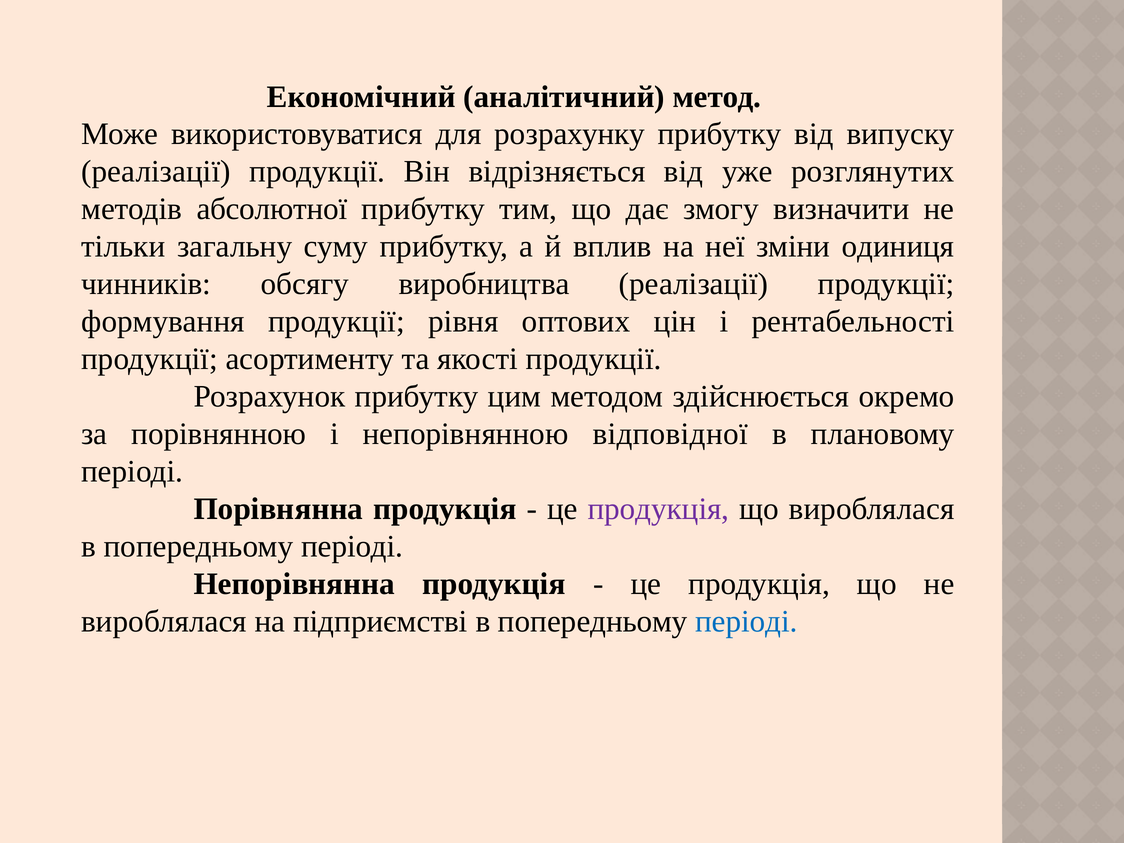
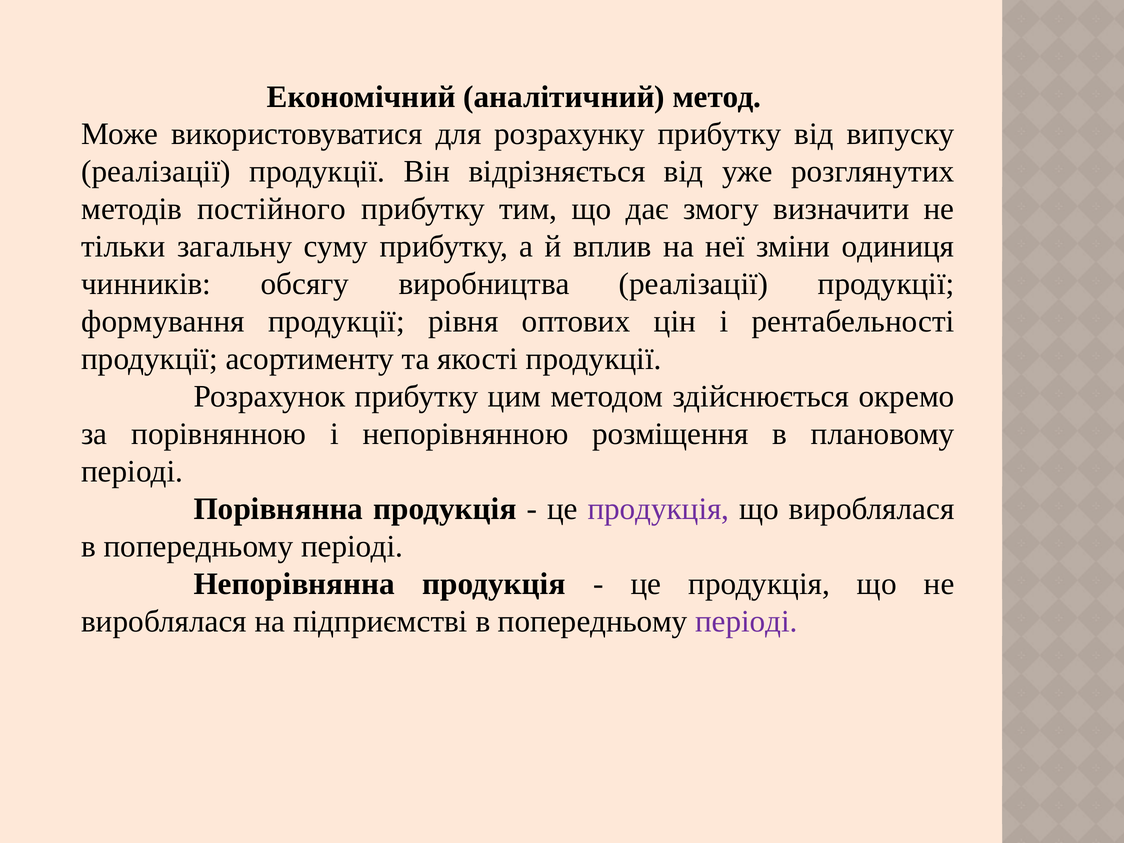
абсолютної: абсолютної -> постійного (272, 209)
відповідної: відповідної -> розміщення (670, 434)
періоді colour: blue -> purple (746, 621)
